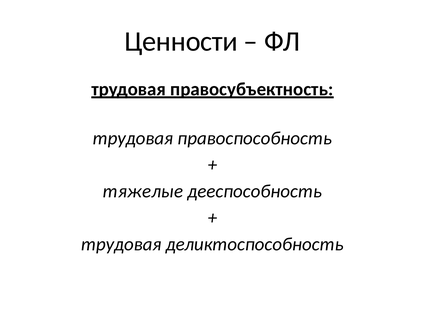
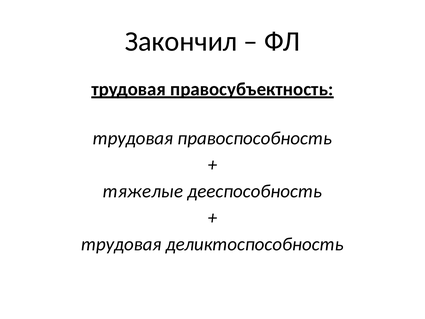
Ценности: Ценности -> Закончил (181, 41)
